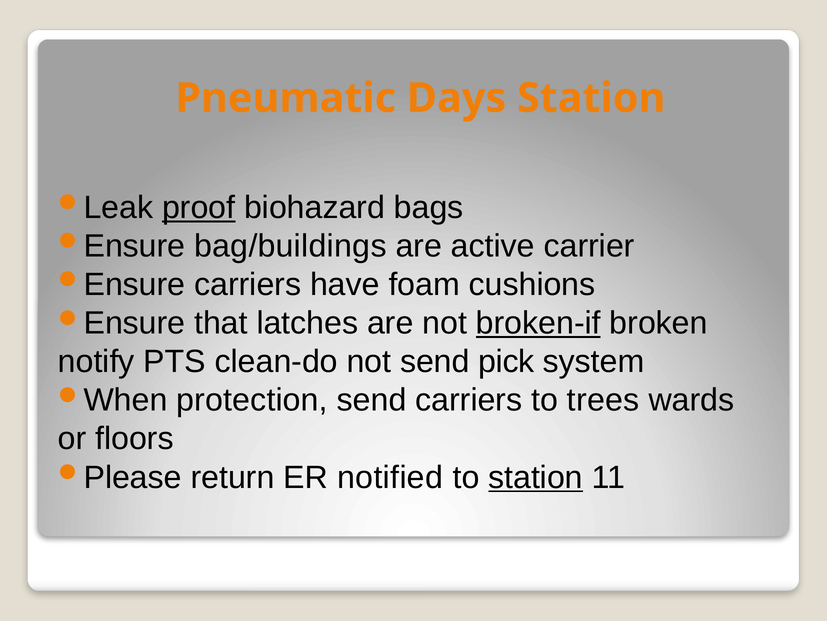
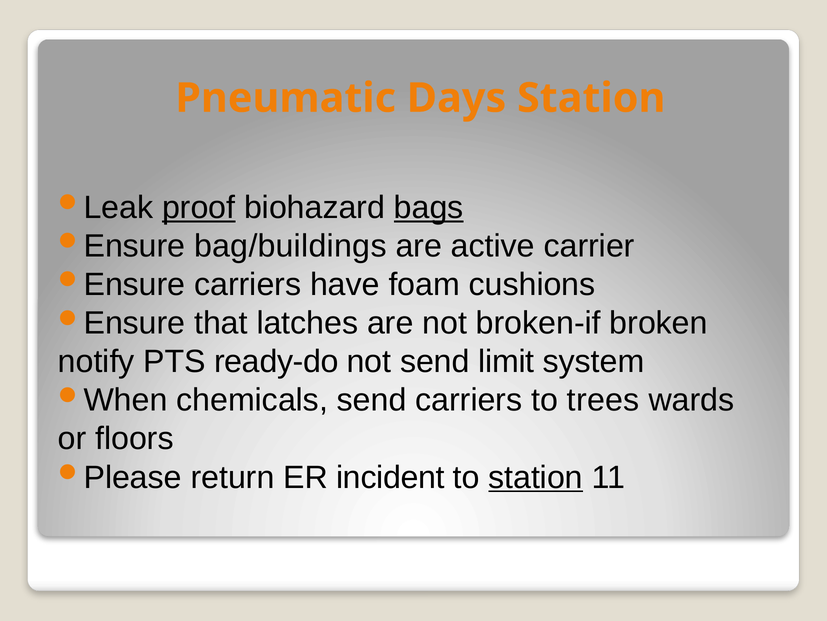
bags underline: none -> present (429, 207)
broken-if underline: present -> none (538, 323)
clean-do: clean-do -> ready-do (276, 361)
pick: pick -> limit (506, 361)
protection: protection -> chemicals (252, 400)
notified: notified -> incident (390, 477)
